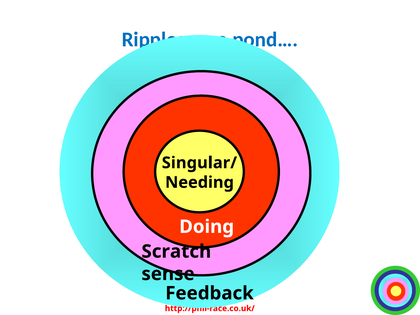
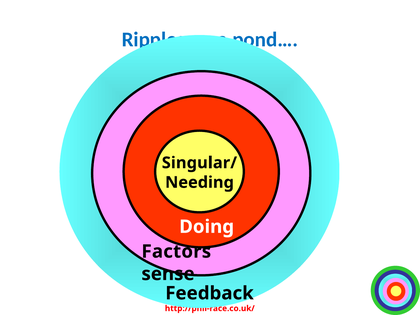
Scratch: Scratch -> Factors (176, 252)
